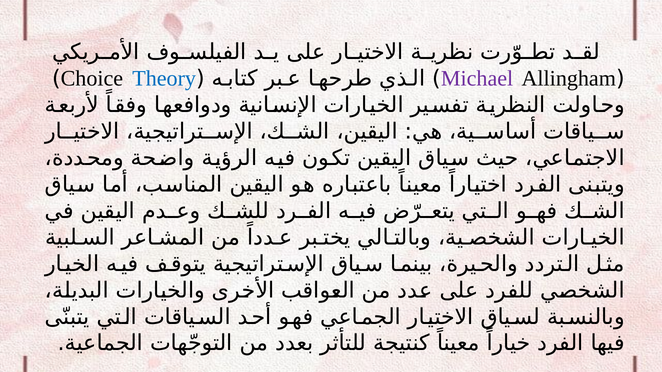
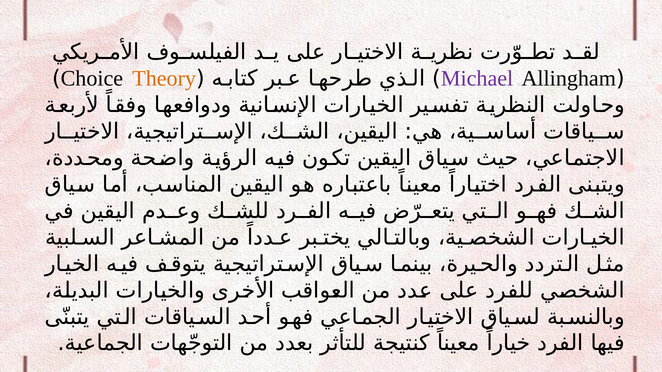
Theory colour: blue -> orange (164, 79)
